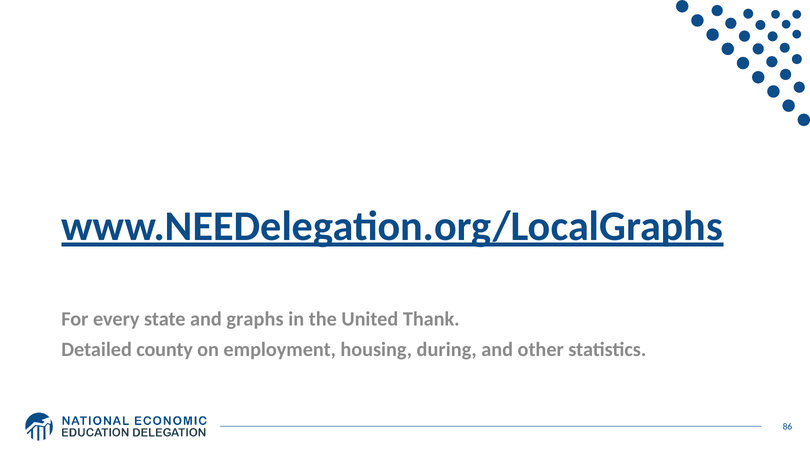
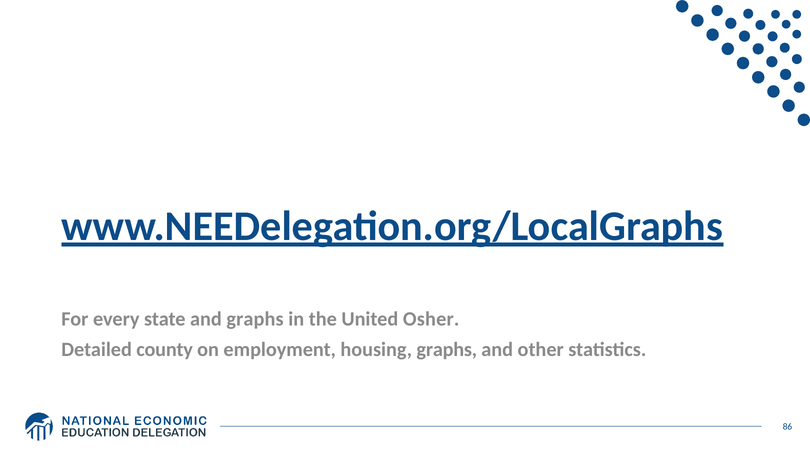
Thank: Thank -> Osher (431, 319)
housing during: during -> graphs (447, 349)
